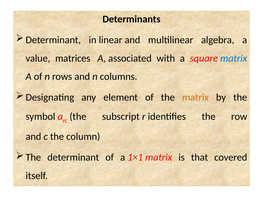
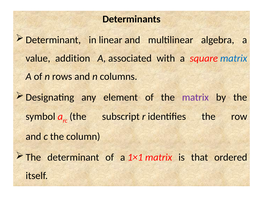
matrices: matrices -> addition (73, 58)
matrix colour: orange -> purple (195, 97)
covered: covered -> ordered (231, 158)
